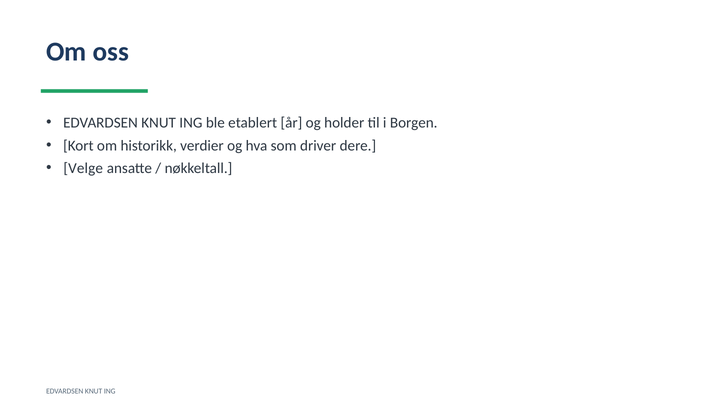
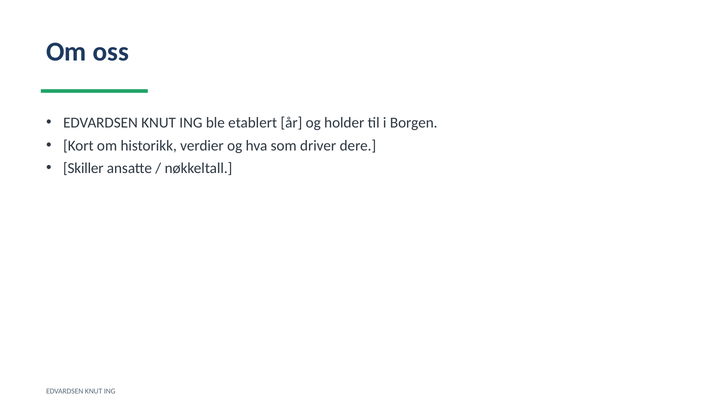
Velge: Velge -> Skiller (83, 168)
